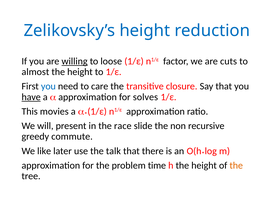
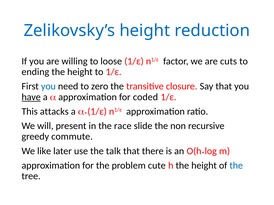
willing underline: present -> none (75, 61)
almost: almost -> ending (35, 72)
care: care -> zero (100, 87)
solves: solves -> coded (145, 97)
movies: movies -> attacks (54, 112)
time: time -> cute (157, 166)
the colour: orange -> blue (236, 166)
